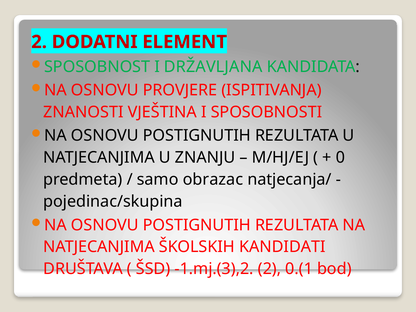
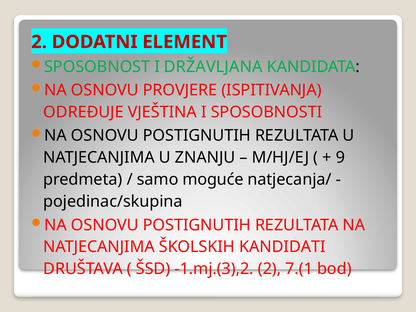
ZNANOSTI: ZNANOSTI -> ODREĐUJE (83, 112)
0: 0 -> 9 (340, 158)
obrazac: obrazac -> moguće (213, 180)
0.(1: 0.(1 -> 7.(1 (299, 269)
